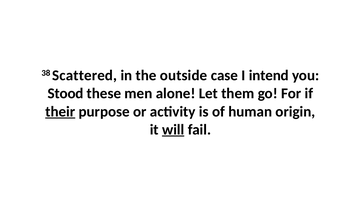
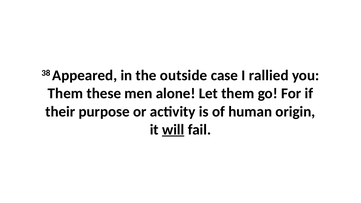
Scattered: Scattered -> Appeared (85, 75)
intend: intend -> rallied (269, 75)
Stood: Stood -> Them (65, 94)
their underline: present -> none (60, 112)
